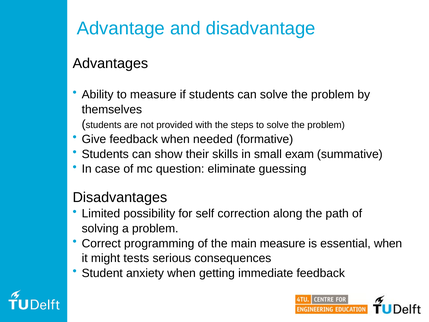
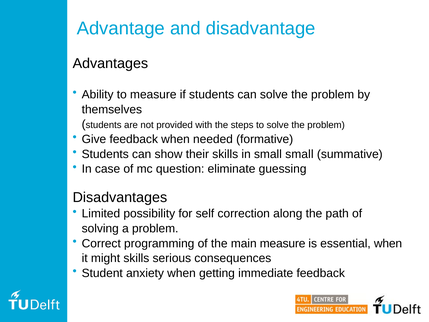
small exam: exam -> small (299, 154)
might tests: tests -> skills (136, 258)
